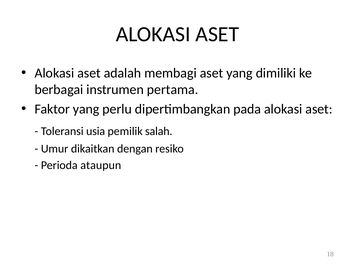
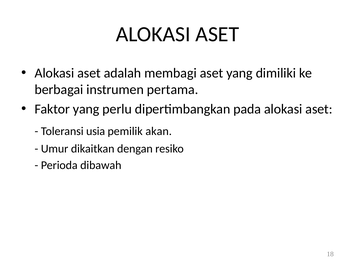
salah: salah -> akan (159, 131)
ataupun: ataupun -> dibawah (101, 165)
